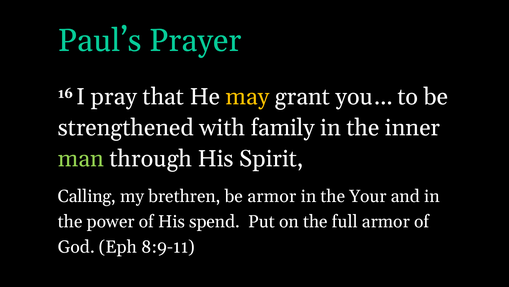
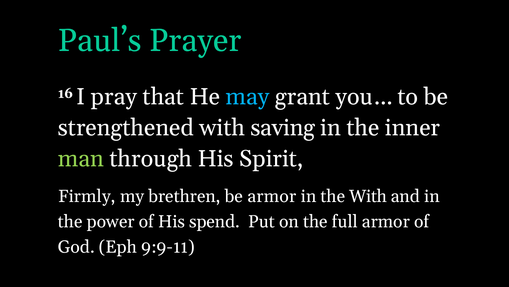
may colour: yellow -> light blue (247, 97)
family: family -> saving (283, 127)
Calling: Calling -> Firmly (87, 196)
the Your: Your -> With (368, 196)
8:9-11: 8:9-11 -> 9:9-11 (168, 246)
